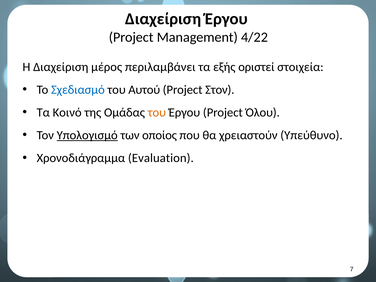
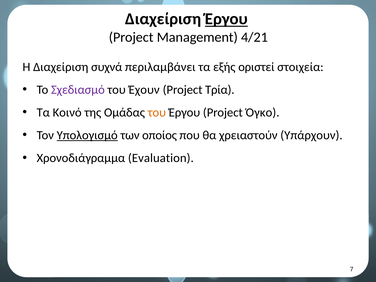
Έργου underline: none -> present (226, 19)
4/22: 4/22 -> 4/21 (254, 37)
μέρος: μέρος -> συχνά (107, 67)
Σχεδιασμό colour: blue -> purple (78, 90)
Αυτού: Αυτού -> Έχουν (144, 90)
Στον: Στον -> Τρία (220, 90)
Όλου: Όλου -> Όγκο (263, 112)
Υπεύθυνο: Υπεύθυνο -> Υπάρχουν (311, 135)
